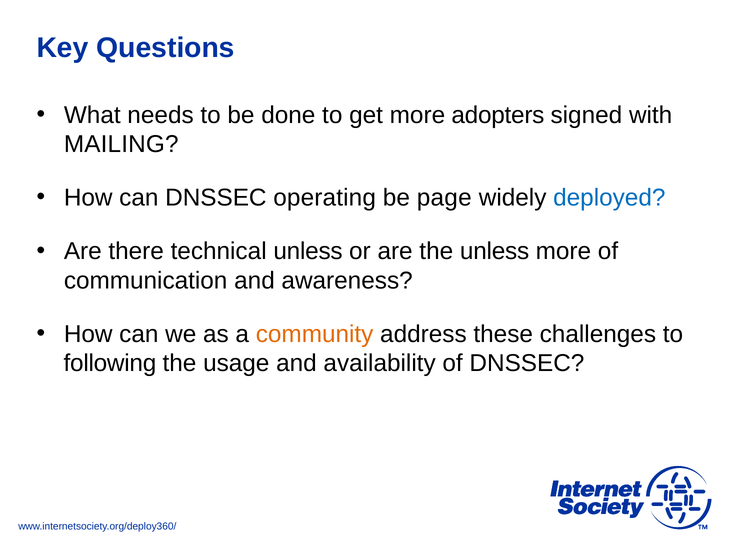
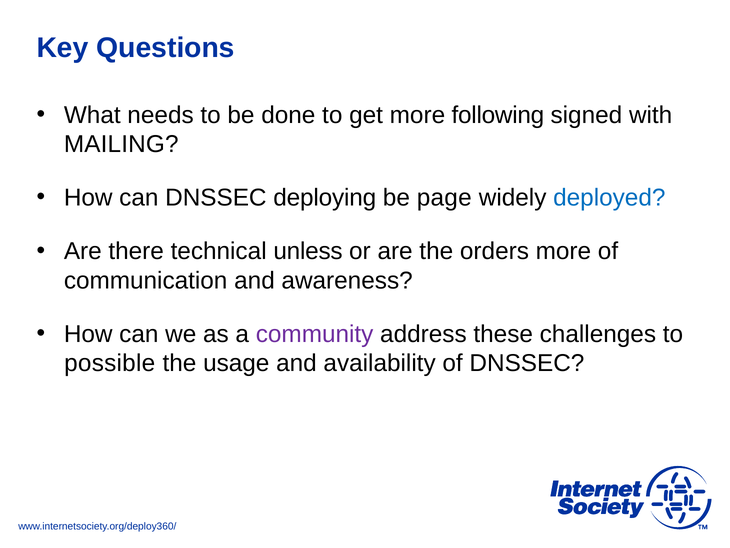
adopters: adopters -> following (498, 115)
operating: operating -> deploying (325, 198)
the unless: unless -> orders (494, 251)
community colour: orange -> purple (315, 334)
following: following -> possible (110, 363)
